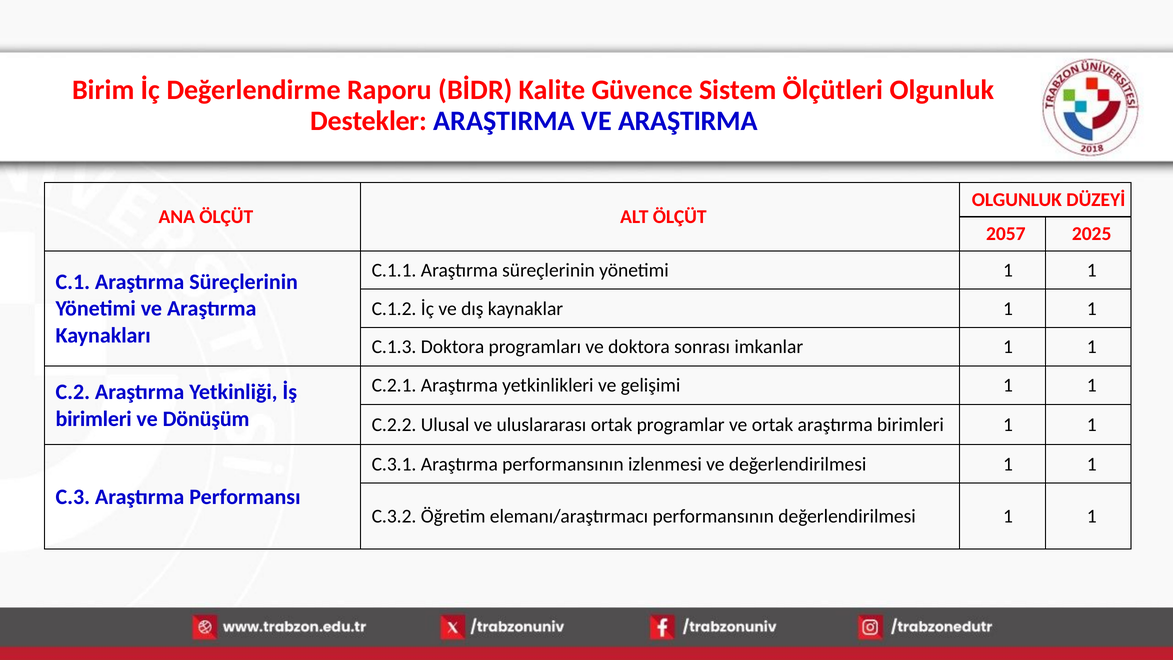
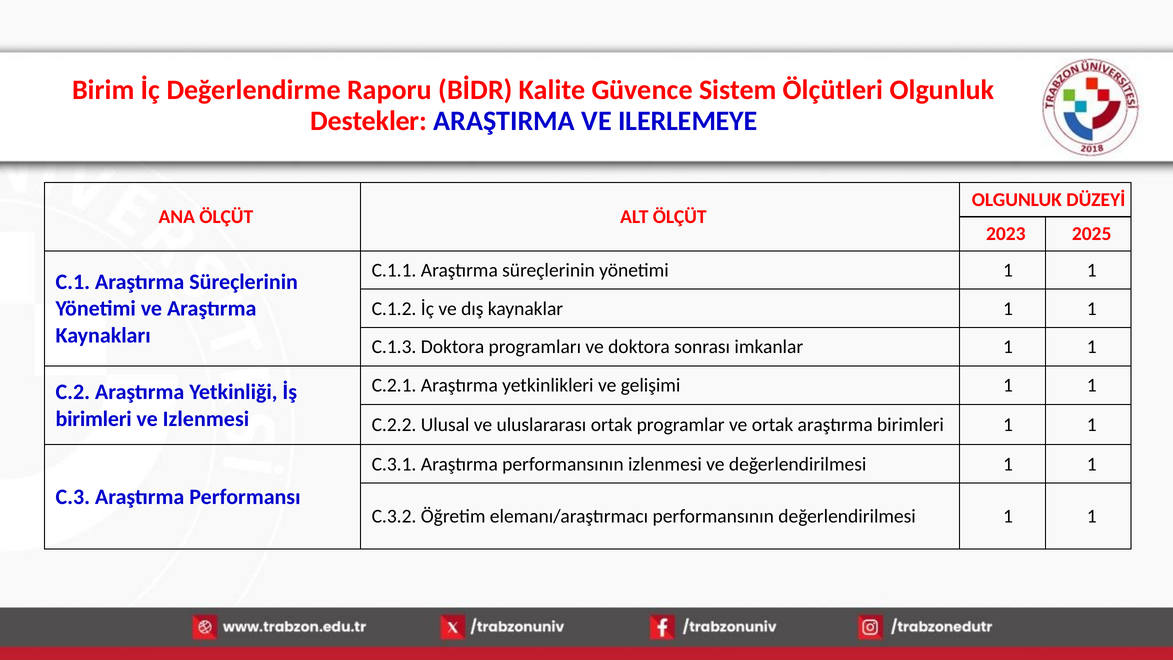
VE ARAŞTIRMA: ARAŞTIRMA -> ILERLEMEYE (688, 121)
2057: 2057 -> 2023 (1006, 234)
ve Dönüşüm: Dönüşüm -> Izlenmesi (206, 419)
